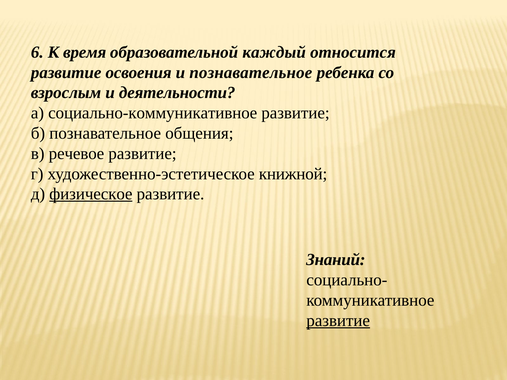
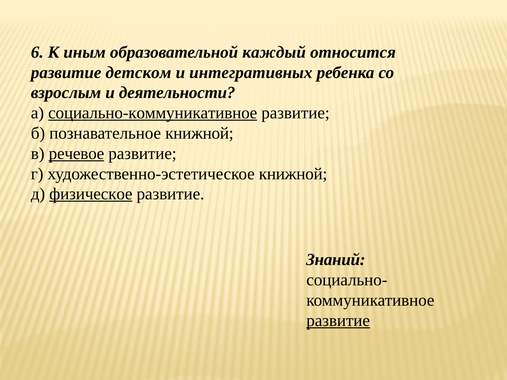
время: время -> иным (85, 52)
освоения: освоения -> детском (138, 72)
и познавательное: познавательное -> интегративных (251, 72)
социально-коммуникативное underline: none -> present (153, 113)
познавательное общения: общения -> книжной (199, 133)
речевое underline: none -> present (76, 154)
